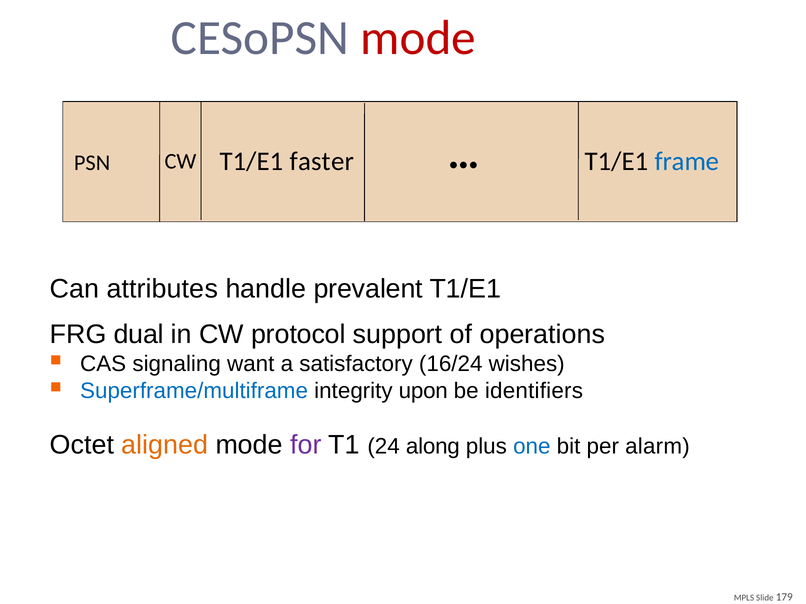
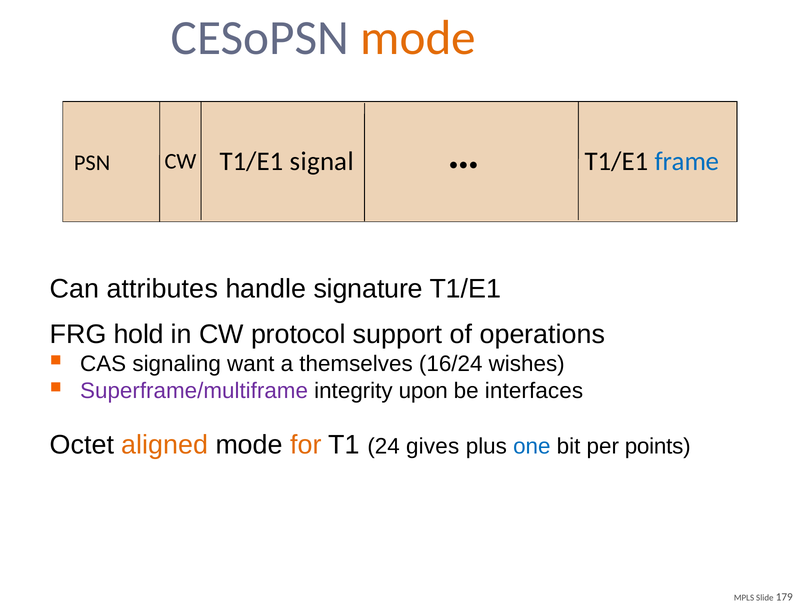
mode colour: red -> orange (418, 38)
faster: faster -> signal (322, 161)
prevalent: prevalent -> signature (368, 289)
dual: dual -> hold (139, 335)
satisfactory: satisfactory -> themselves (356, 364)
Superframe/multiframe colour: blue -> purple (194, 391)
identifiers: identifiers -> interfaces (534, 391)
for colour: purple -> orange (306, 445)
along: along -> gives (433, 447)
alarm: alarm -> points (658, 447)
